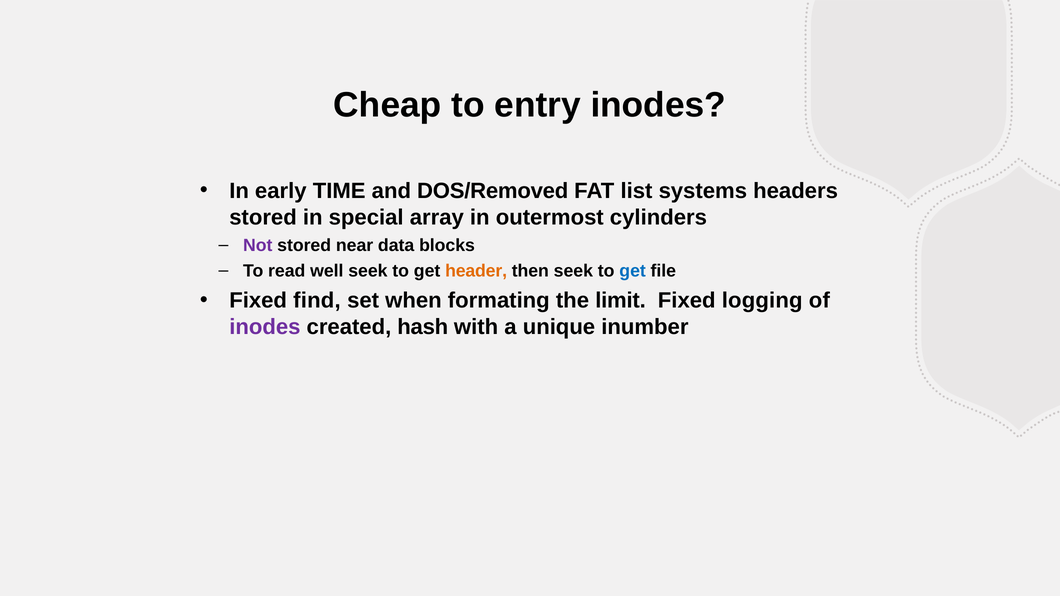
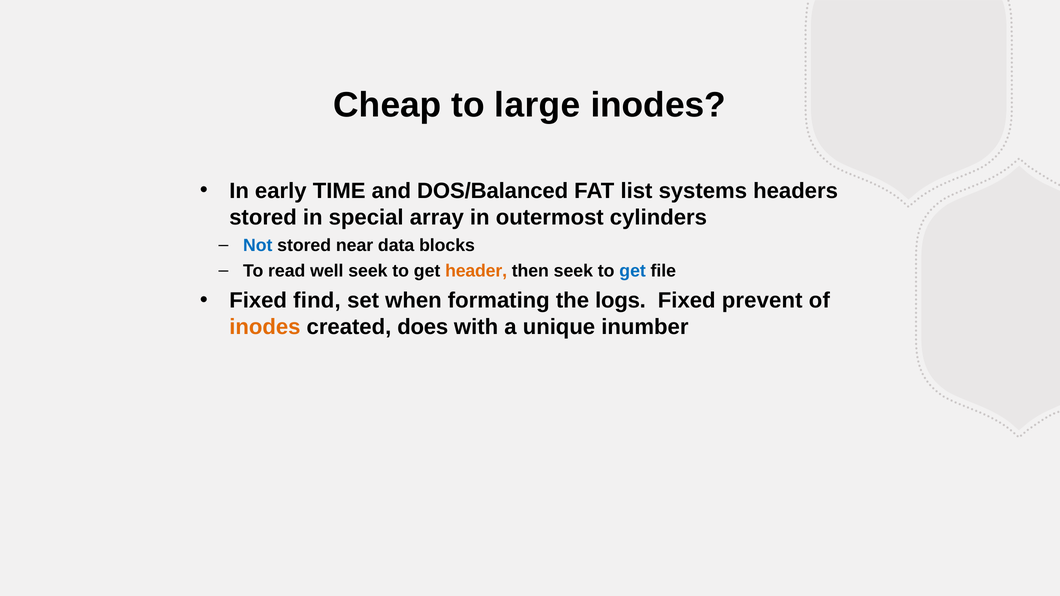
entry: entry -> large (537, 105)
DOS/Removed: DOS/Removed -> DOS/Balanced (493, 191)
Not colour: purple -> blue (258, 245)
limit: limit -> logs (621, 301)
logging: logging -> prevent (762, 301)
inodes colour: purple -> orange (265, 327)
hash: hash -> does (423, 327)
